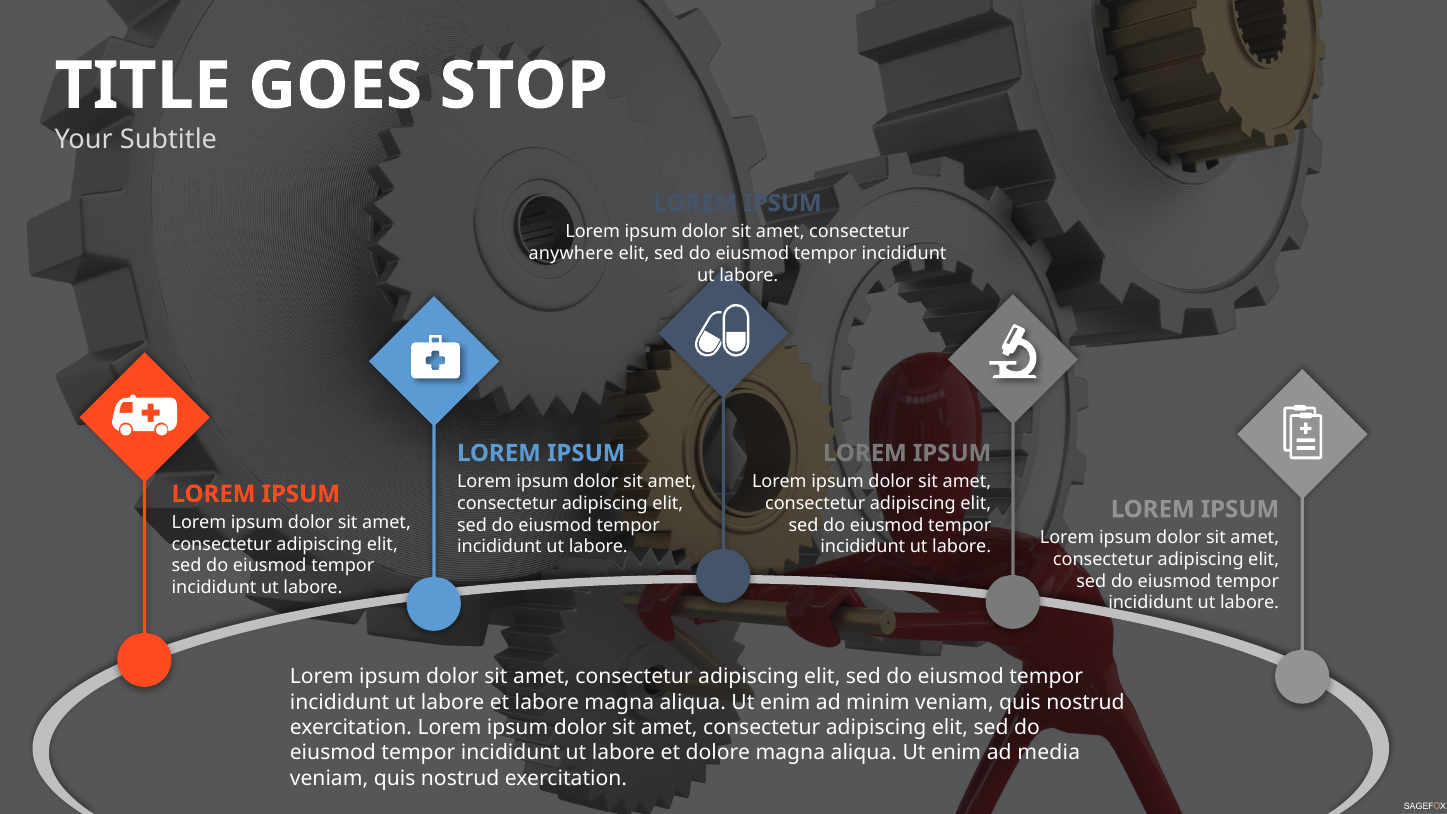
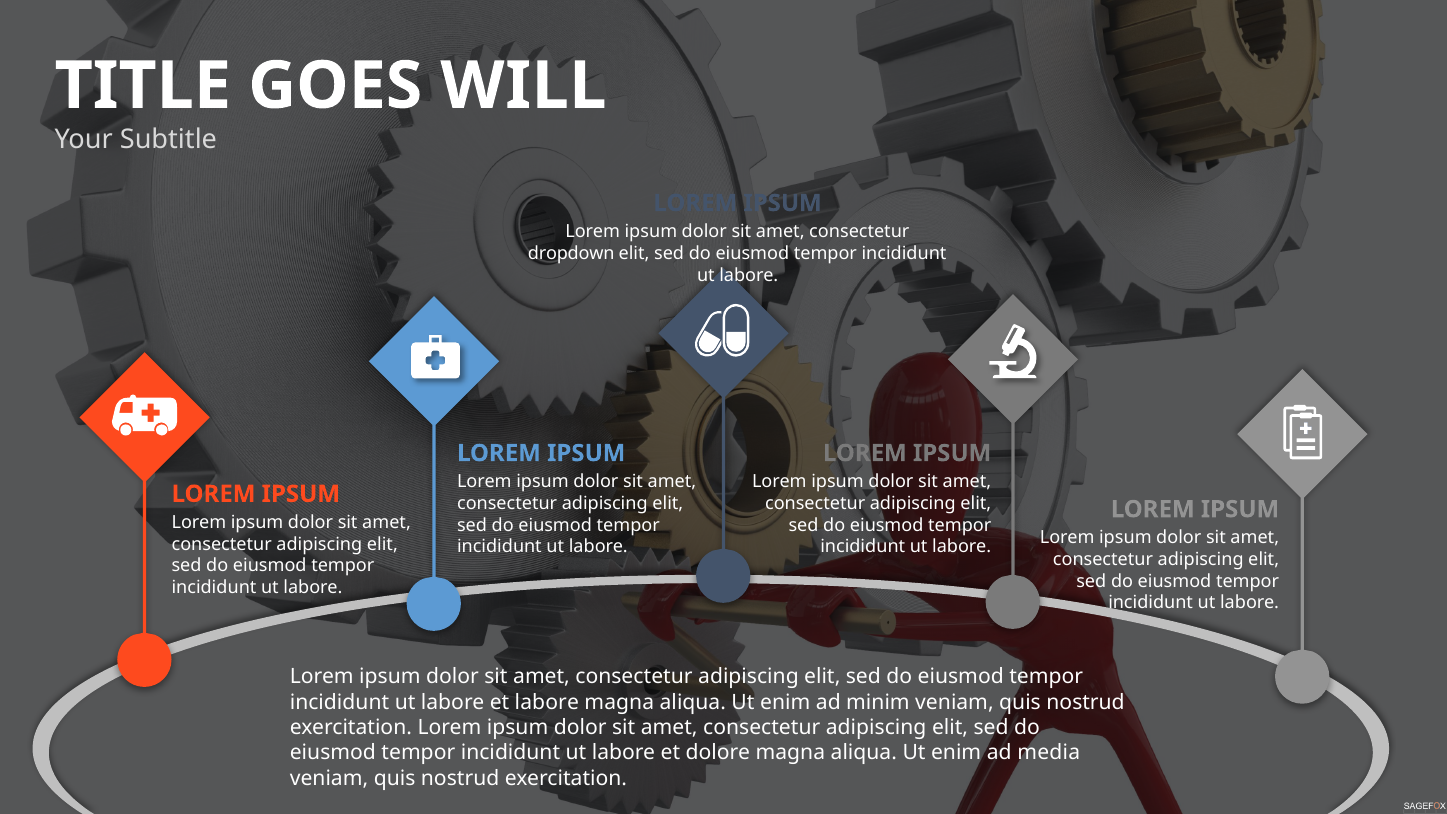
STOP: STOP -> WILL (523, 86)
anywhere: anywhere -> dropdown (571, 253)
